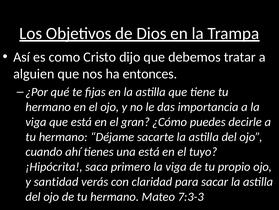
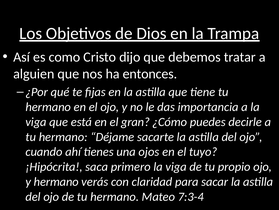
una está: está -> ojos (149, 151)
y santidad: santidad -> hermano (56, 181)
7:3-3: 7:3-3 -> 7:3-4 (191, 196)
